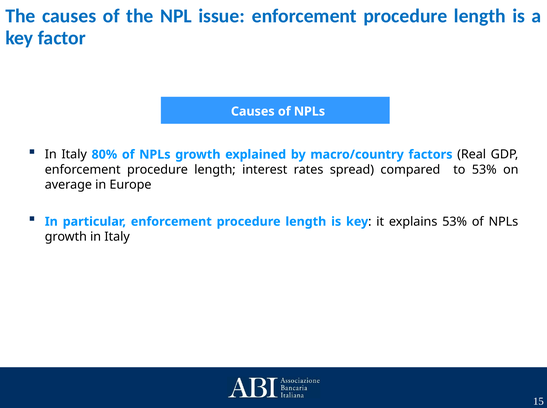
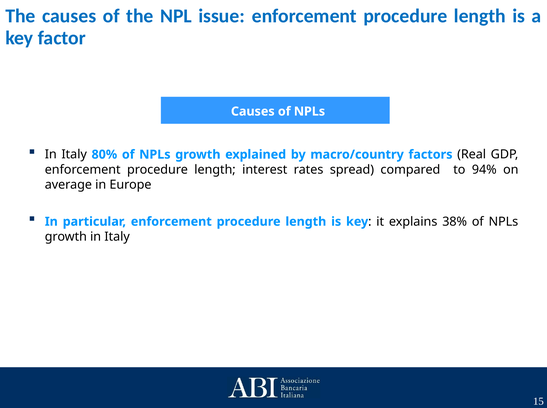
to 53%: 53% -> 94% (484, 169)
explains 53%: 53% -> 38% (455, 221)
